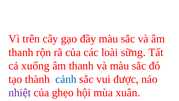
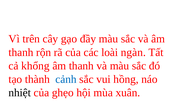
sững: sững -> ngàn (133, 52)
xuống: xuống -> khổng (35, 66)
được: được -> hồng (126, 79)
nhiệt colour: purple -> black (20, 92)
